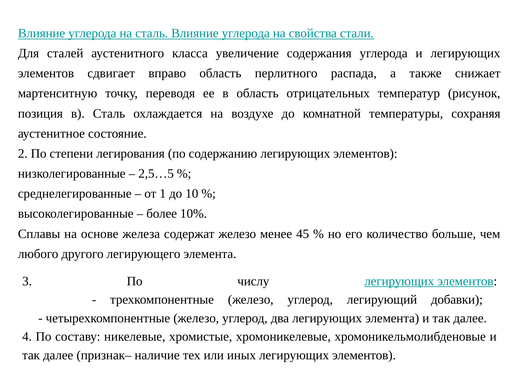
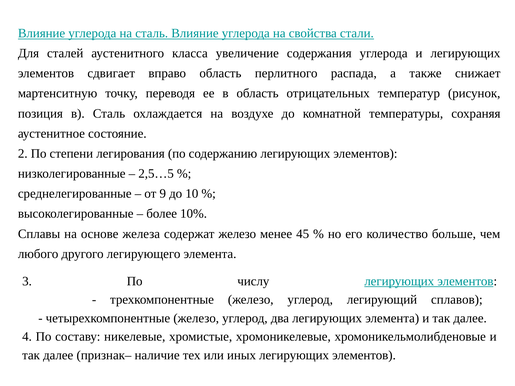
1: 1 -> 9 (163, 194)
добавки: добавки -> сплавов (457, 300)
